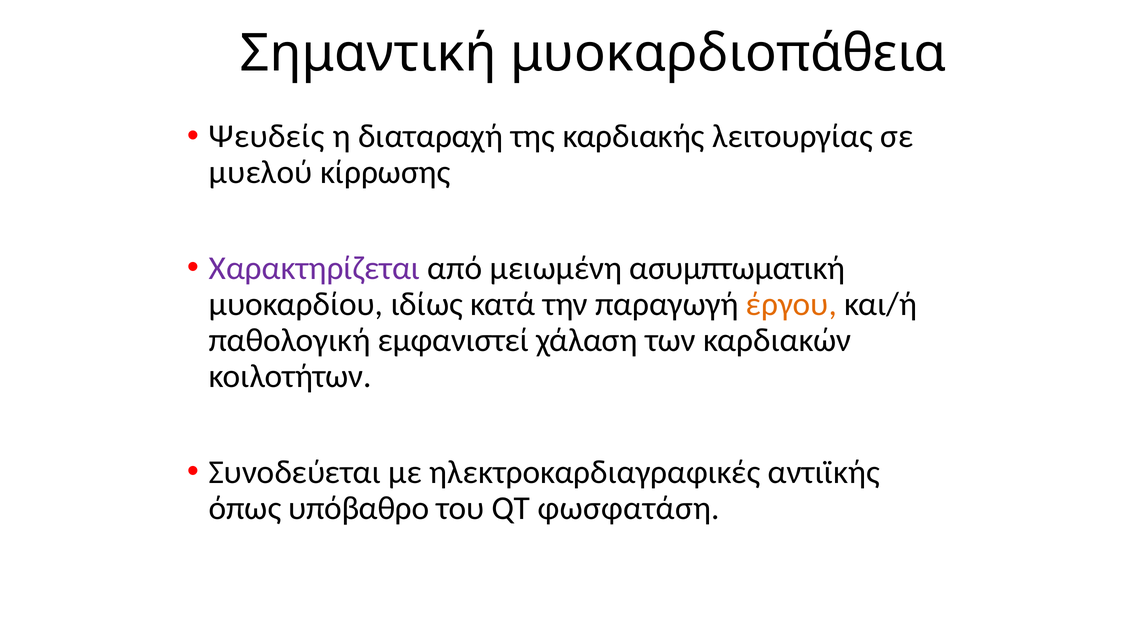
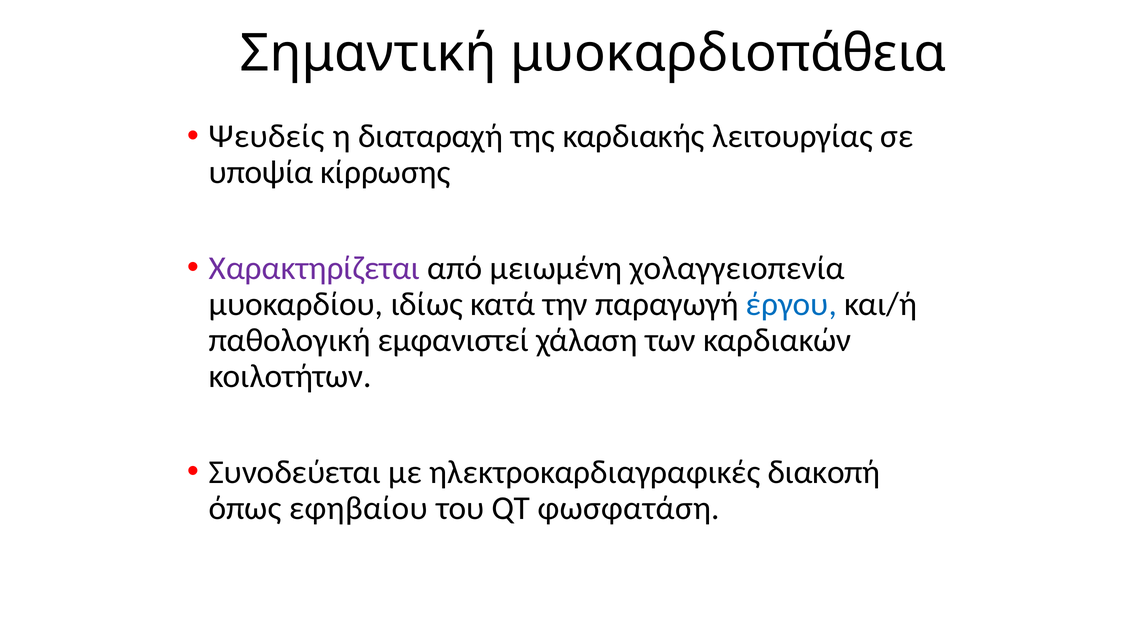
μυελού: μυελού -> υποψία (261, 173)
ασυμπτωματική: ασυμπτωματική -> χολαγγειοπενία (737, 269)
έργου colour: orange -> blue (791, 305)
αντιϊκής: αντιϊκής -> διακοπή (824, 473)
υπόβαθρο: υπόβαθρο -> εφηβαίου (358, 509)
